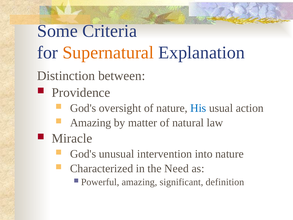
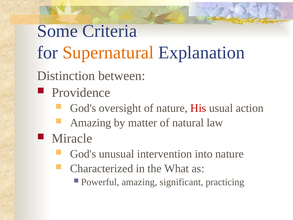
His colour: blue -> red (198, 108)
Need: Need -> What (177, 168)
definition: definition -> practicing (225, 182)
